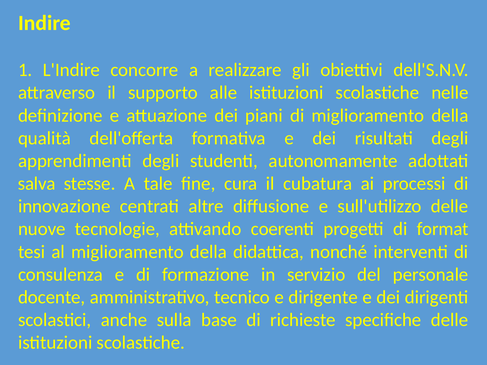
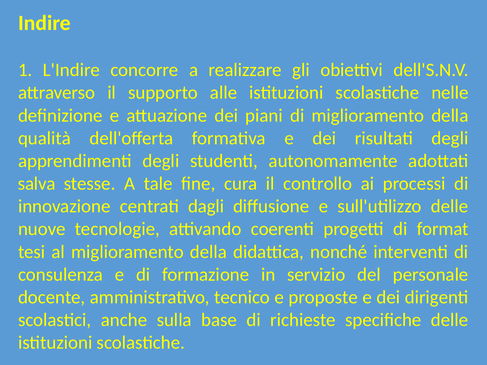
cubatura: cubatura -> controllo (318, 184)
altre: altre -> dagli (206, 206)
dirigente: dirigente -> proposte (323, 297)
